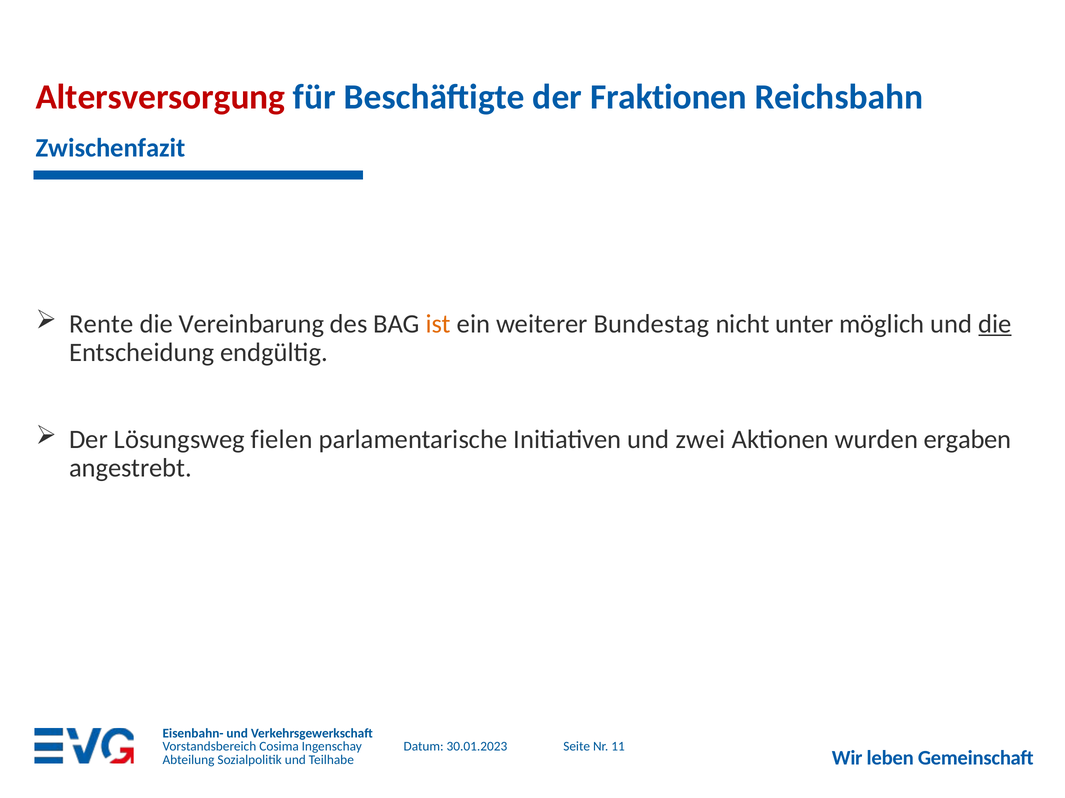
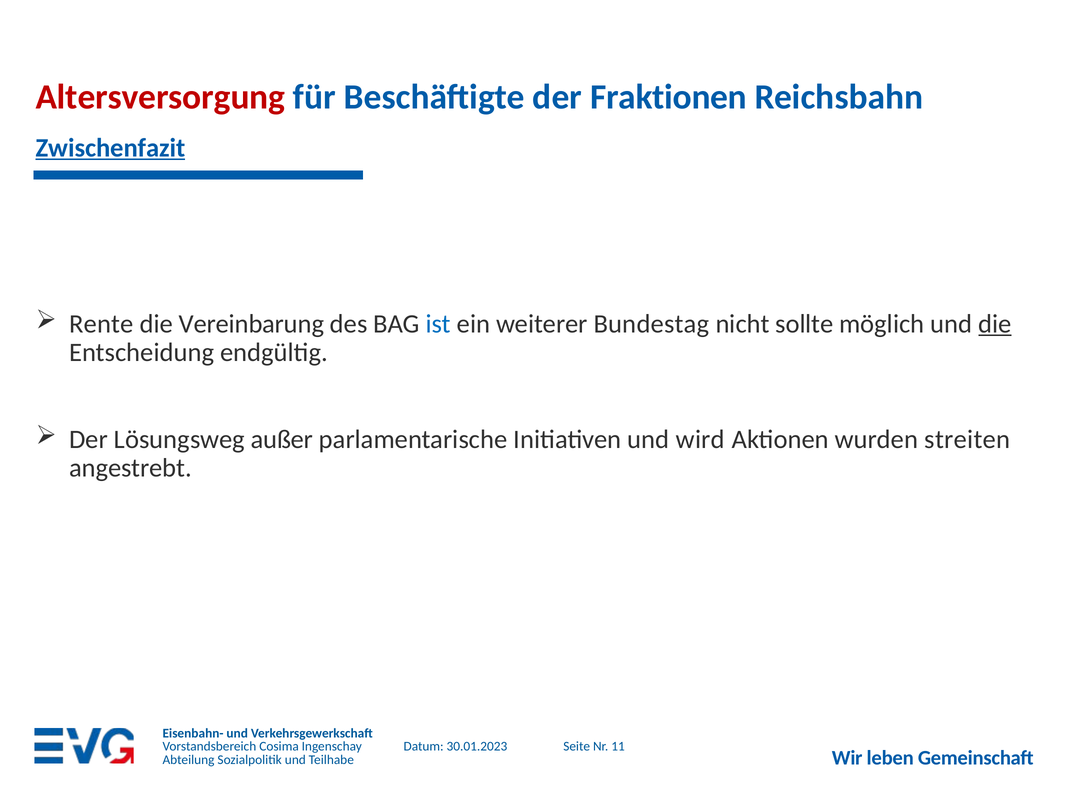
Zwischenfazit underline: none -> present (110, 148)
ist colour: orange -> blue (438, 324)
unter: unter -> sollte (804, 324)
fielen: fielen -> außer (282, 440)
zwei: zwei -> wird (700, 440)
ergaben: ergaben -> streiten (967, 440)
